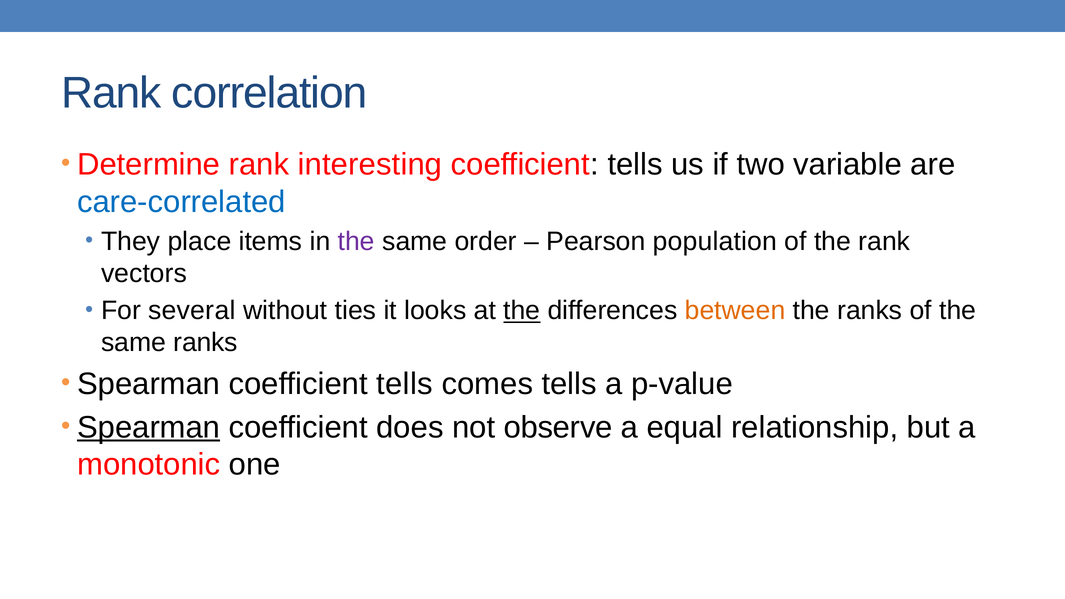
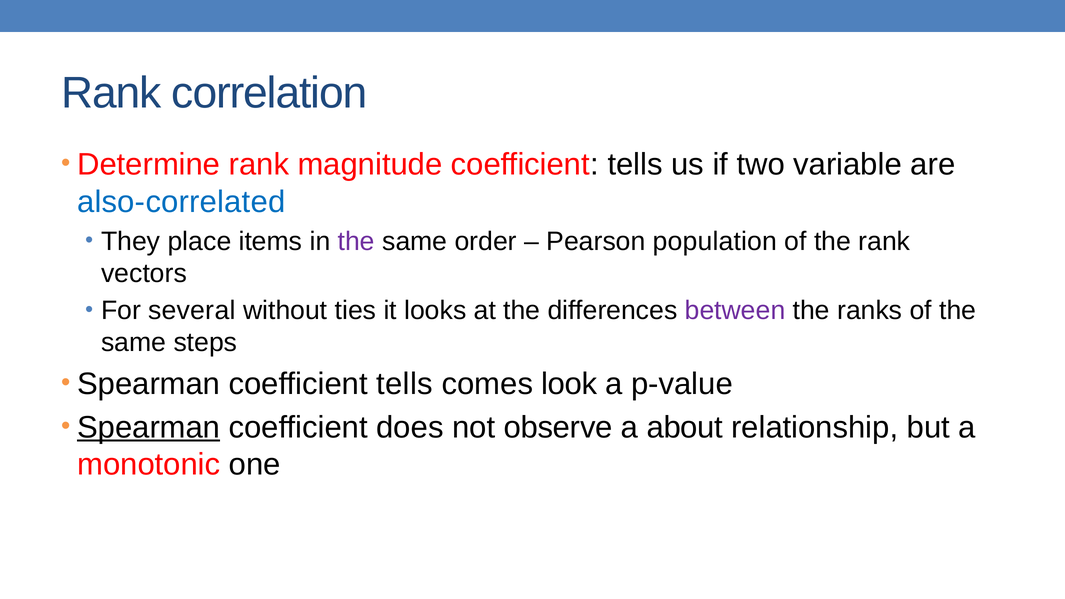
interesting: interesting -> magnitude (370, 165)
care-correlated: care-correlated -> also-correlated (181, 202)
the underline: present -> none (522, 311)
between colour: orange -> purple (735, 311)
same ranks: ranks -> steps (205, 343)
comes tells: tells -> look (569, 384)
equal: equal -> about (685, 427)
